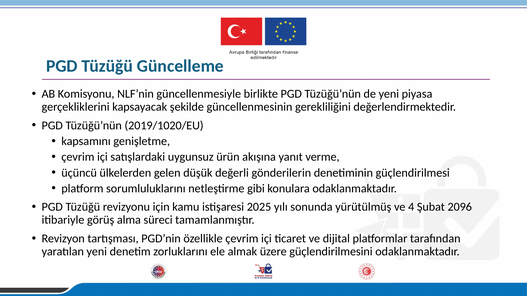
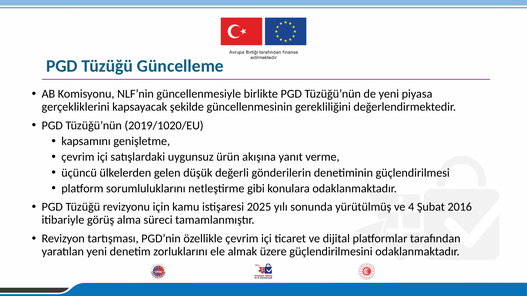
2096: 2096 -> 2016 (460, 207)
